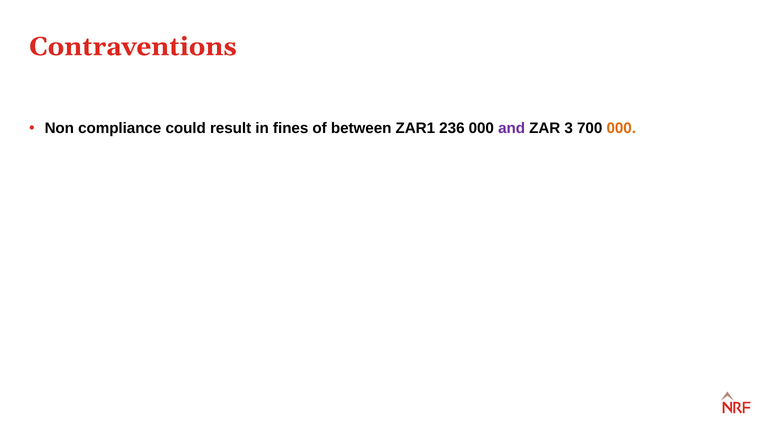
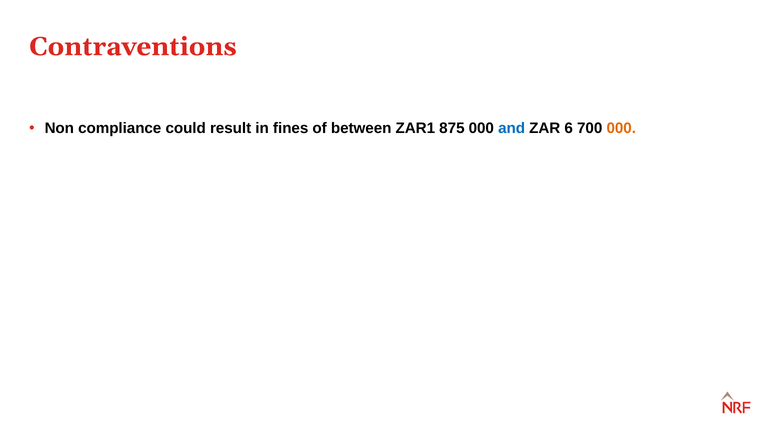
236: 236 -> 875 (452, 128)
and colour: purple -> blue (512, 128)
3: 3 -> 6 (569, 128)
